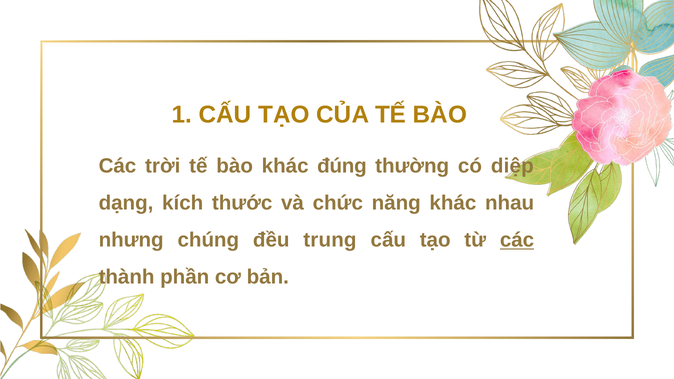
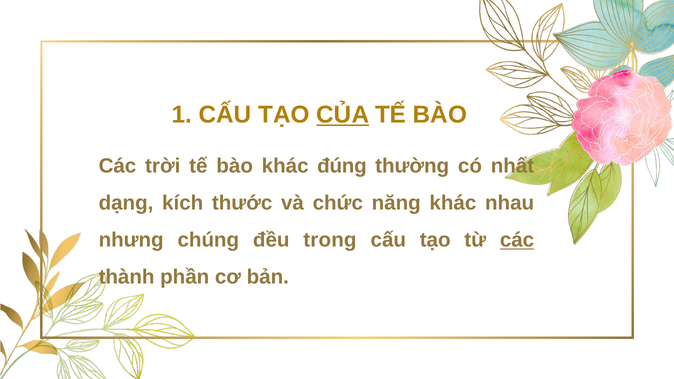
CỦA underline: none -> present (343, 115)
diệp: diệp -> nhất (512, 166)
trung: trung -> trong (330, 240)
